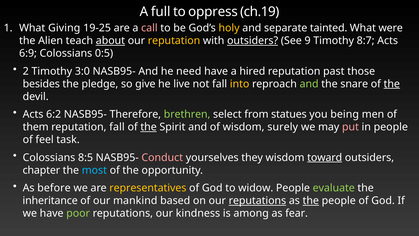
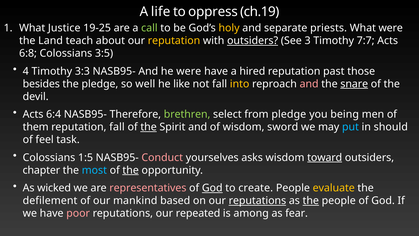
full: full -> life (161, 12)
Giving: Giving -> Justice (64, 28)
call colour: pink -> light green (149, 28)
tainted: tainted -> priests (329, 28)
Alien: Alien -> Land (51, 41)
about underline: present -> none (110, 41)
9: 9 -> 3 (308, 41)
8:7: 8:7 -> 7:7 (366, 41)
6:9: 6:9 -> 6:8 (28, 53)
0:5: 0:5 -> 3:5 (104, 53)
2: 2 -> 4 (26, 71)
3:0: 3:0 -> 3:3 (82, 71)
he need: need -> were (189, 71)
give: give -> well (145, 84)
live: live -> like (182, 84)
and colour: light green -> pink (309, 84)
snare underline: none -> present (354, 84)
the underline: present -> none (392, 84)
6:2: 6:2 -> 6:4 (54, 114)
from statues: statues -> pledge (289, 114)
surely: surely -> sword (283, 127)
put colour: pink -> light blue (350, 127)
in people: people -> should (391, 127)
8:5: 8:5 -> 1:5 (86, 157)
they: they -> asks (252, 157)
the underline: none -> present (131, 170)
before: before -> wicked (54, 188)
representatives colour: yellow -> pink (148, 188)
God underline: none -> present (212, 188)
widow: widow -> create (256, 188)
evaluate colour: light green -> yellow (334, 188)
inheritance: inheritance -> defilement (50, 200)
poor colour: light green -> pink (78, 213)
kindness: kindness -> repeated (198, 213)
